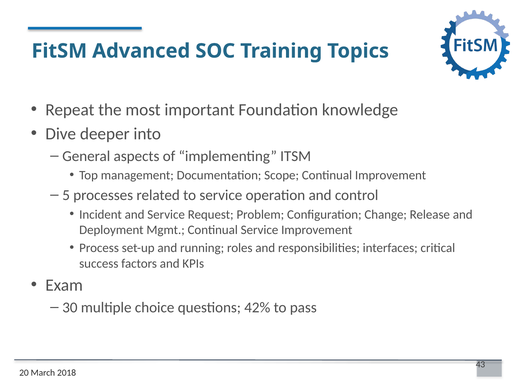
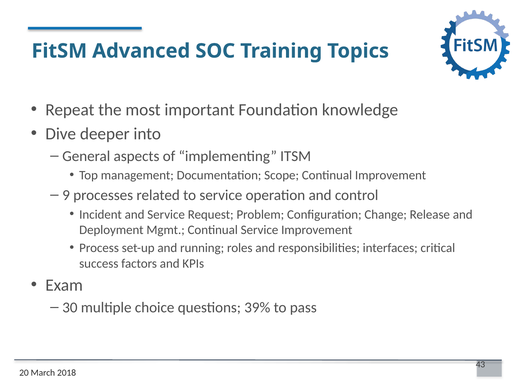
5: 5 -> 9 (66, 195)
42%: 42% -> 39% (257, 307)
